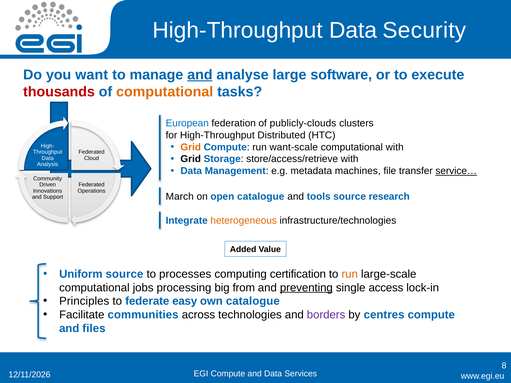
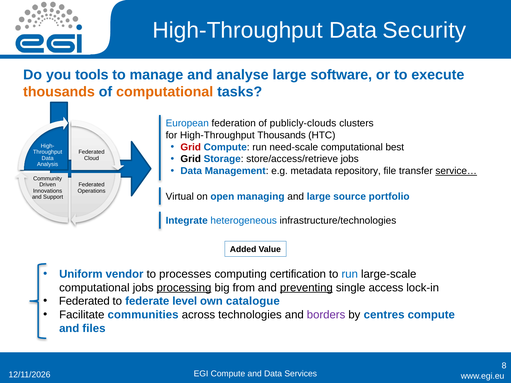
want: want -> tools (92, 75)
and underline: present -> none (200, 75)
thousands colour: red -> orange (59, 92)
High-Throughput Distributed: Distributed -> Thousands (282, 135)
Grid colour: orange -> red (191, 147)
want-scale: want-scale -> need-scale (294, 147)
computational with: with -> best (395, 147)
store/access/retrieve with: with -> jobs (350, 159)
machines: machines -> repository (358, 171)
March: March -> Virtual (180, 197)
open catalogue: catalogue -> managing (261, 197)
and tools: tools -> large (319, 197)
research: research -> portfolio (389, 197)
heterogeneous colour: orange -> blue (244, 221)
Uniform source: source -> vendor (125, 274)
run colour: orange -> blue (350, 274)
processing underline: none -> present (184, 288)
Principles: Principles -> Federated (84, 301)
easy: easy -> level (185, 301)
